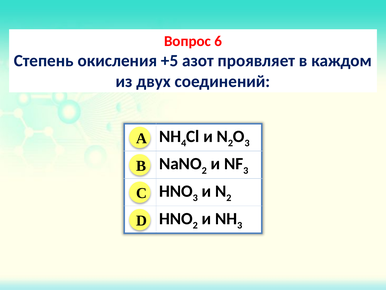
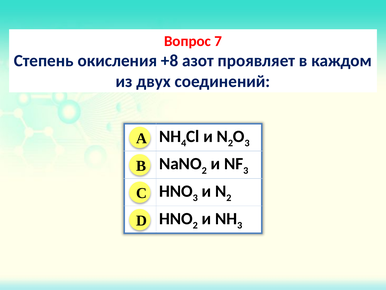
6: 6 -> 7 (218, 41)
+5: +5 -> +8 (170, 61)
